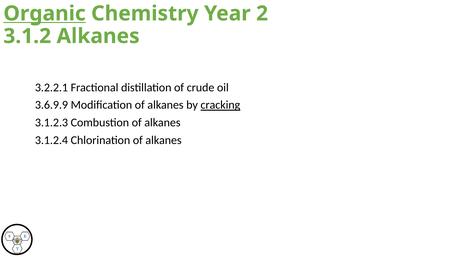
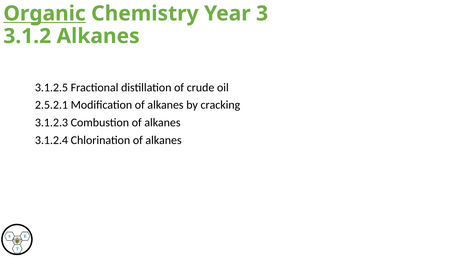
2: 2 -> 3 (262, 14)
3.2.2.1: 3.2.2.1 -> 3.1.2.5 (51, 88)
3.6.9.9: 3.6.9.9 -> 2.5.2.1 (51, 105)
cracking underline: present -> none (220, 105)
